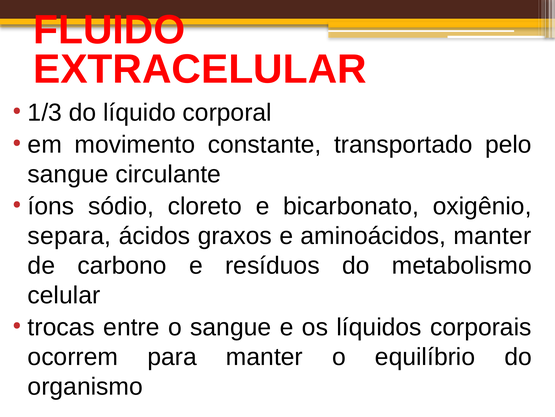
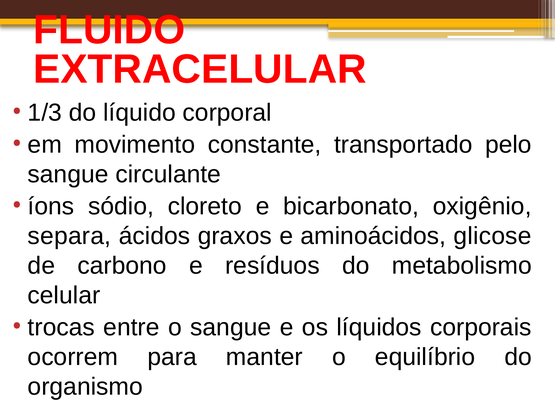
aminoácidos manter: manter -> glicose (493, 236)
